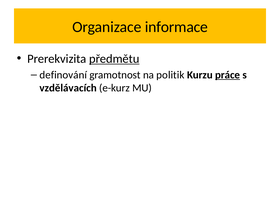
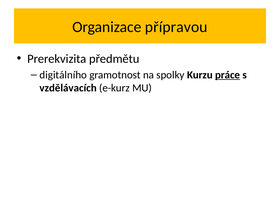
informace: informace -> přípravou (176, 27)
předmětu underline: present -> none (114, 59)
definování: definování -> digitálního (63, 75)
politik: politik -> spolky (170, 75)
